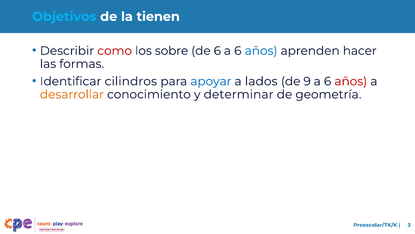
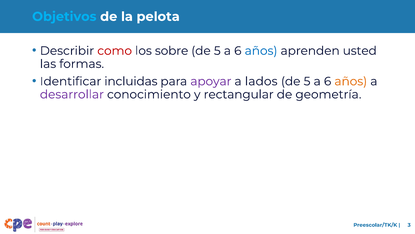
tienen: tienen -> pelota (158, 17)
6: 6 -> 5 (217, 51)
hacer: hacer -> usted (360, 51)
cilindros: cilindros -> incluidas (131, 81)
apoyar colour: blue -> purple (211, 81)
9: 9 -> 5 (307, 81)
años colour: red -> orange (351, 81)
desarrollar colour: orange -> purple (72, 94)
determinar: determinar -> rectangular (239, 94)
